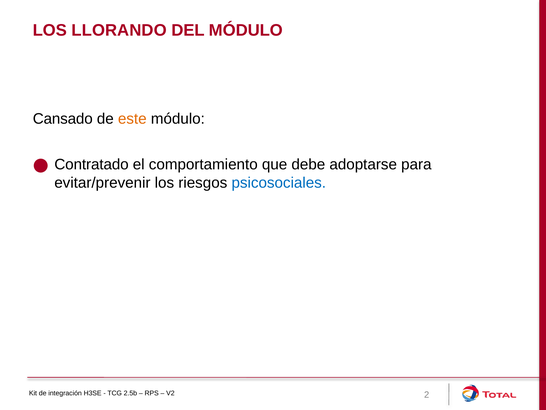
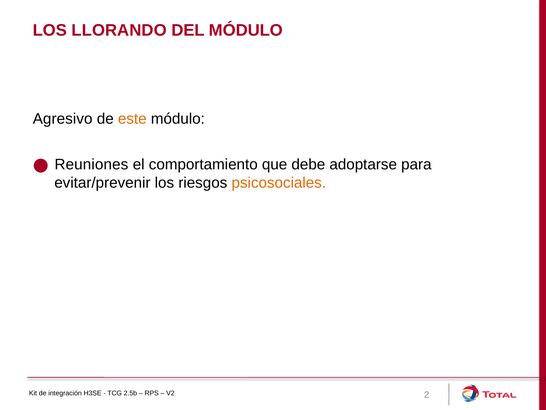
Cansado: Cansado -> Agresivo (63, 119)
Contratado: Contratado -> Reuniones (91, 164)
psicosociales colour: blue -> orange (279, 183)
